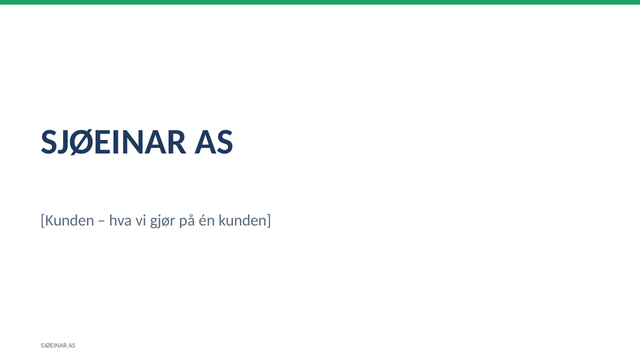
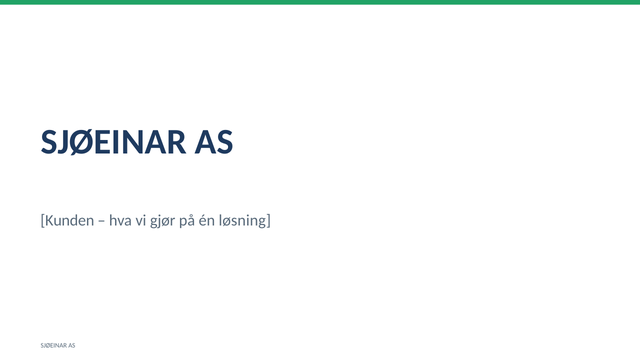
én kunden: kunden -> løsning (245, 220)
